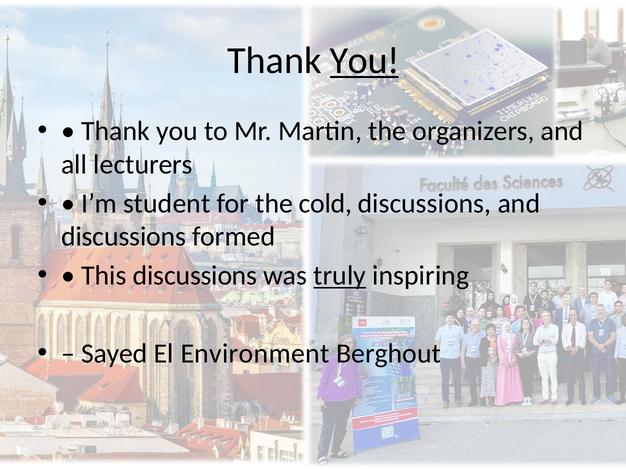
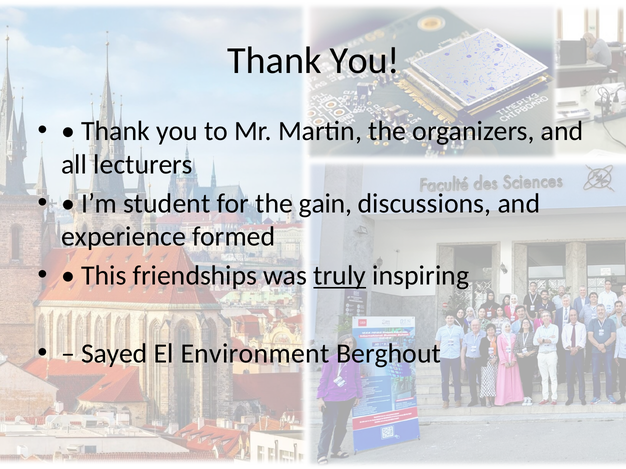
You underline: present -> none (365, 61)
cold: cold -> gain (326, 204)
discussions: discussions -> experience (123, 237)
This discussions: discussions -> friendships (195, 276)
